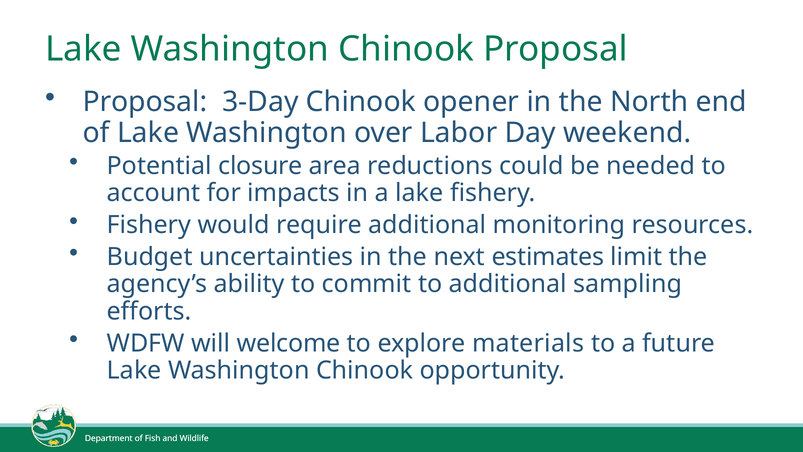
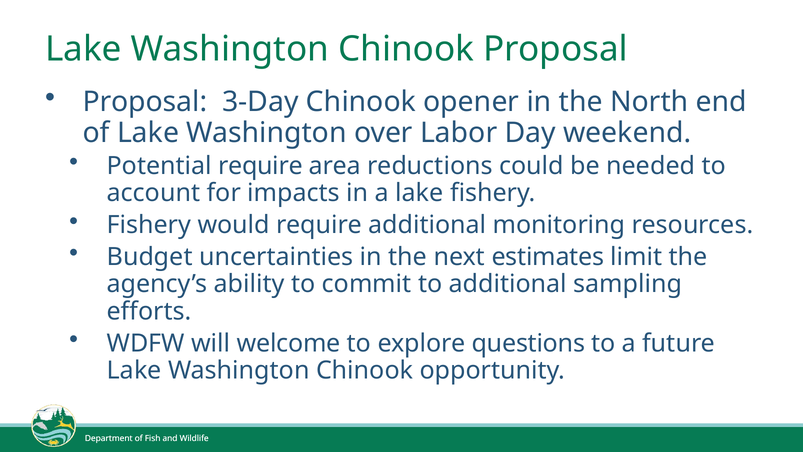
Potential closure: closure -> require (261, 166)
materials: materials -> questions (528, 343)
